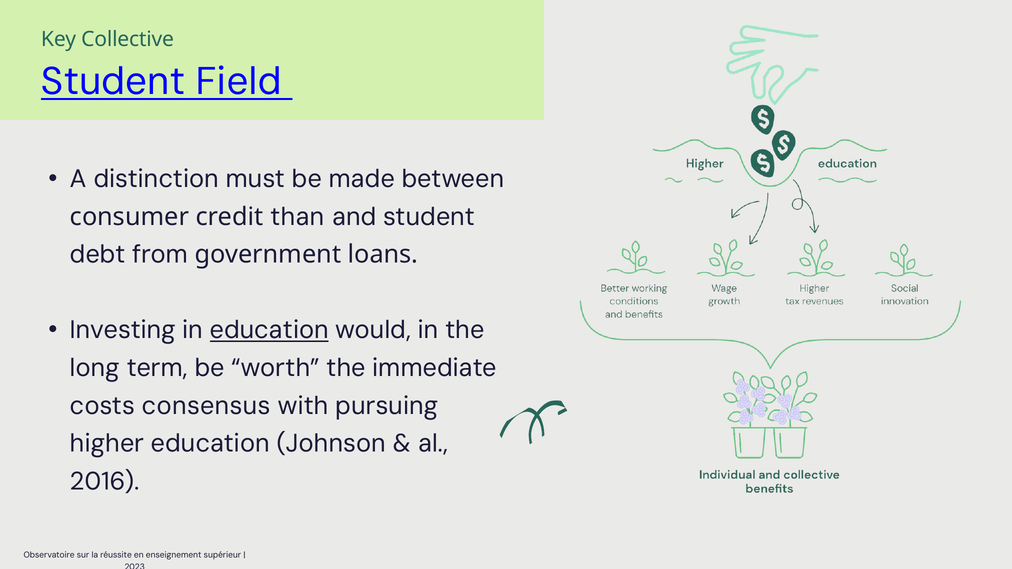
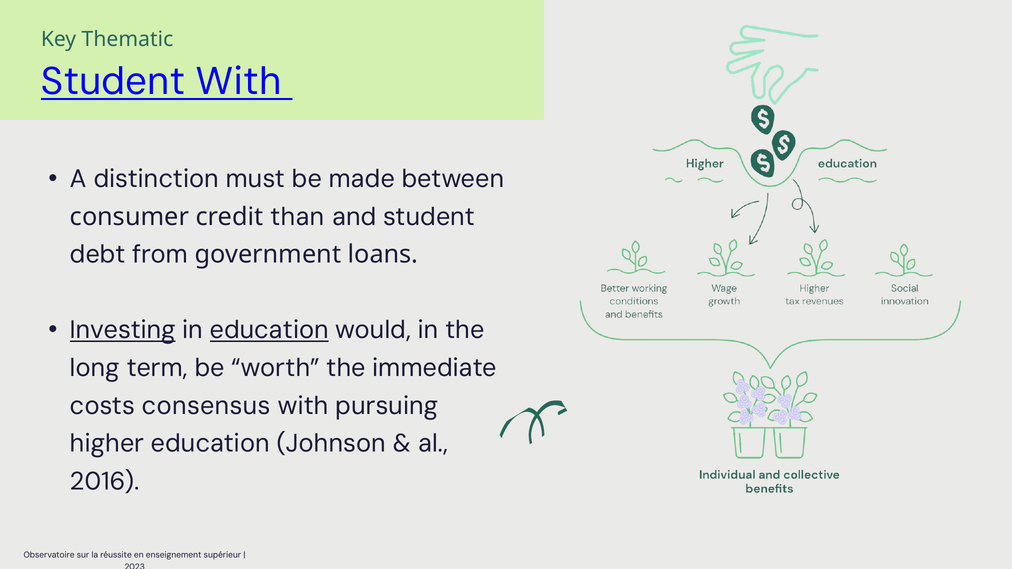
Collective: Collective -> Thematic (127, 40)
Student Field: Field -> With (239, 81)
Investing underline: none -> present (123, 330)
